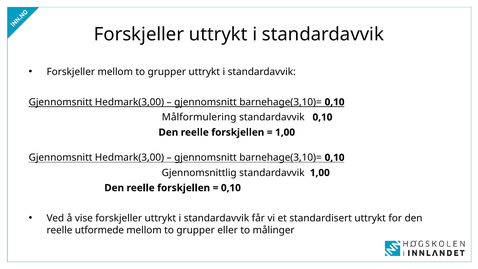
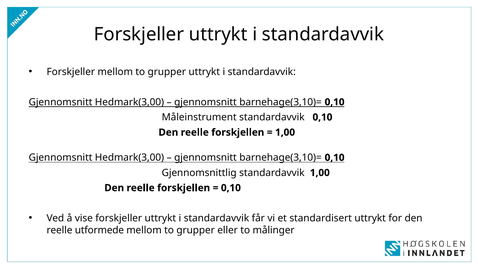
Målformulering: Målformulering -> Måleinstrument (199, 117)
